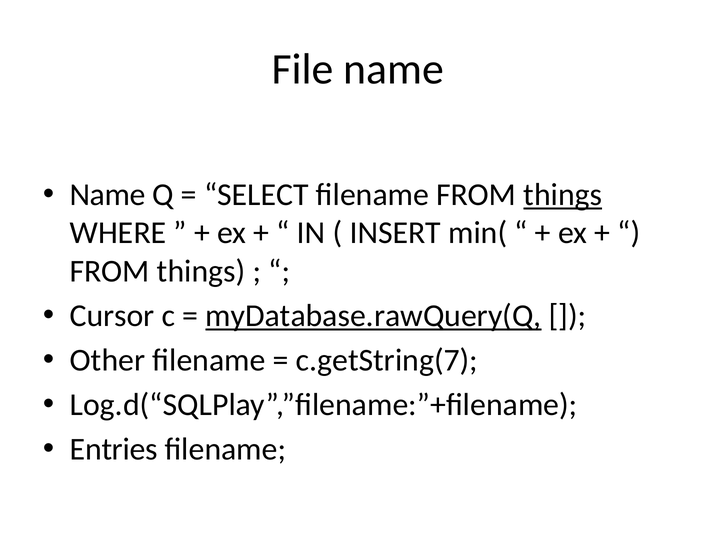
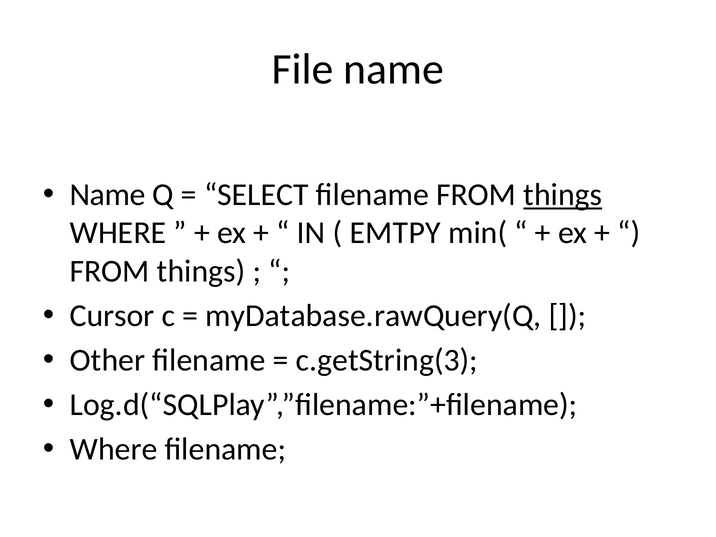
INSERT: INSERT -> EMTPY (395, 233)
myDatabase.rawQuery(Q underline: present -> none (373, 316)
c.getString(7: c.getString(7 -> c.getString(3 (387, 360)
Entries: Entries -> Where (114, 449)
